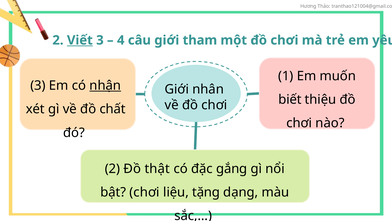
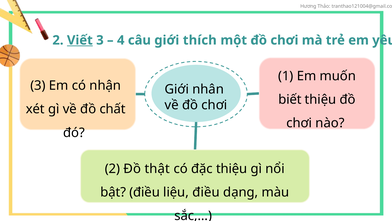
giới tham: tham -> thích (200, 40)
nhận underline: present -> none (105, 85)
đặc gắng: gắng -> thiệu (232, 168)
bật chơi: chơi -> điều (145, 192)
liệu tặng: tặng -> điều (206, 192)
